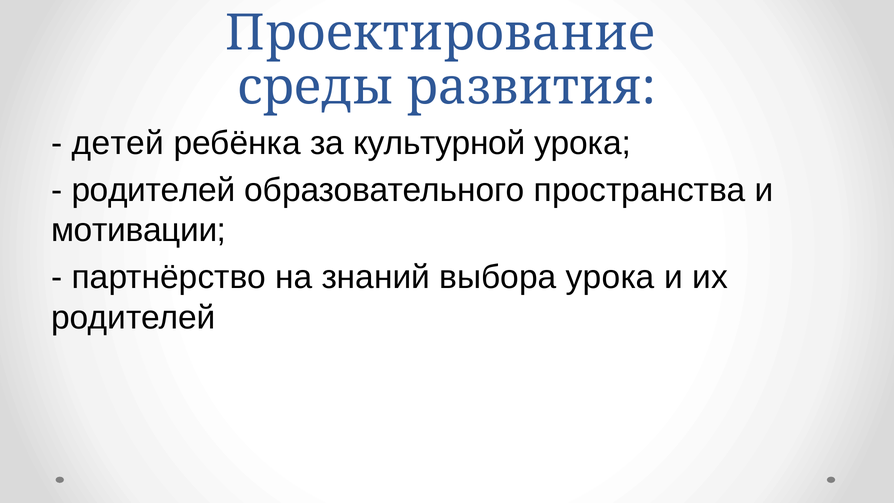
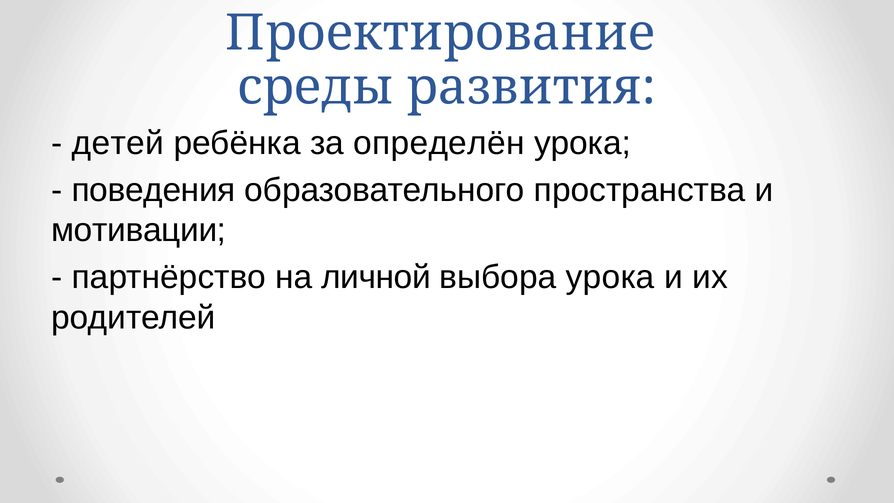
культурной: культурной -> определён (439, 143)
родителей: родителей -> поведения (154, 190)
знаний: знаний -> личной (376, 277)
